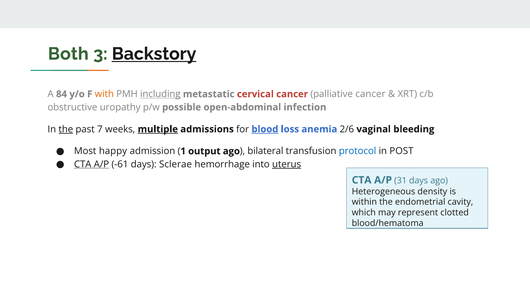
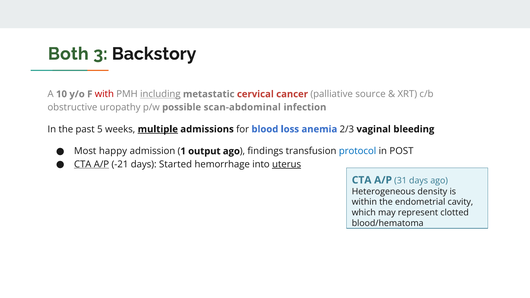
Backstory underline: present -> none (154, 54)
84: 84 -> 10 (62, 94)
with colour: orange -> red (104, 94)
palliative cancer: cancer -> source (370, 94)
open-abdominal: open-abdominal -> scan-abdominal (242, 107)
the underline: present -> none (66, 129)
7: 7 -> 5 (100, 129)
blood underline: present -> none (265, 129)
2/6: 2/6 -> 2/3 (347, 129)
bilateral: bilateral -> findings (265, 151)
-61: -61 -> -21 (120, 164)
Sclerae: Sclerae -> Started (176, 164)
